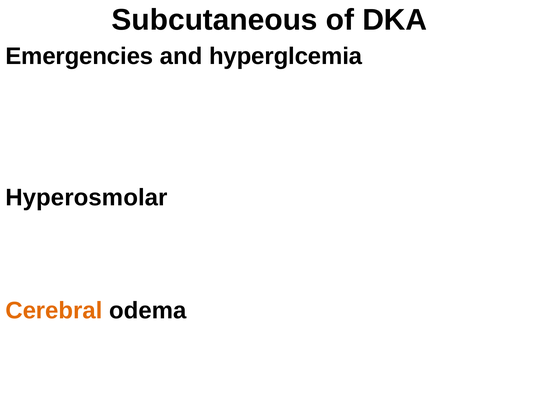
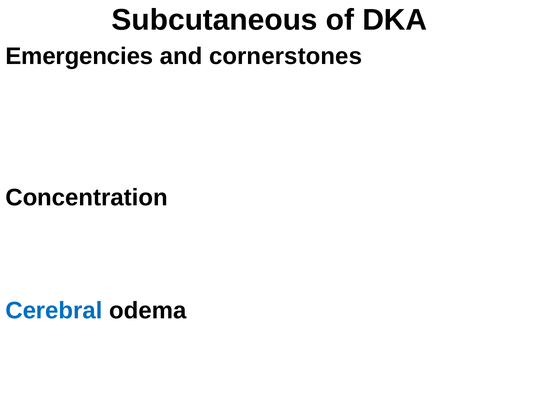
hyperglcemia: hyperglcemia -> cornerstones (286, 56)
Hyperosmolar: Hyperosmolar -> Concentration (87, 198)
Cerebral colour: orange -> blue (54, 311)
